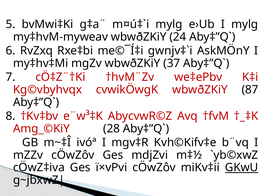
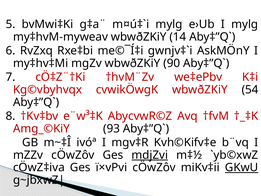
24: 24 -> 14 (178, 37)
37: 37 -> 90 (172, 63)
87: 87 -> 54 (250, 90)
28: 28 -> 93 (112, 128)
mdjZvi underline: none -> present (150, 155)
